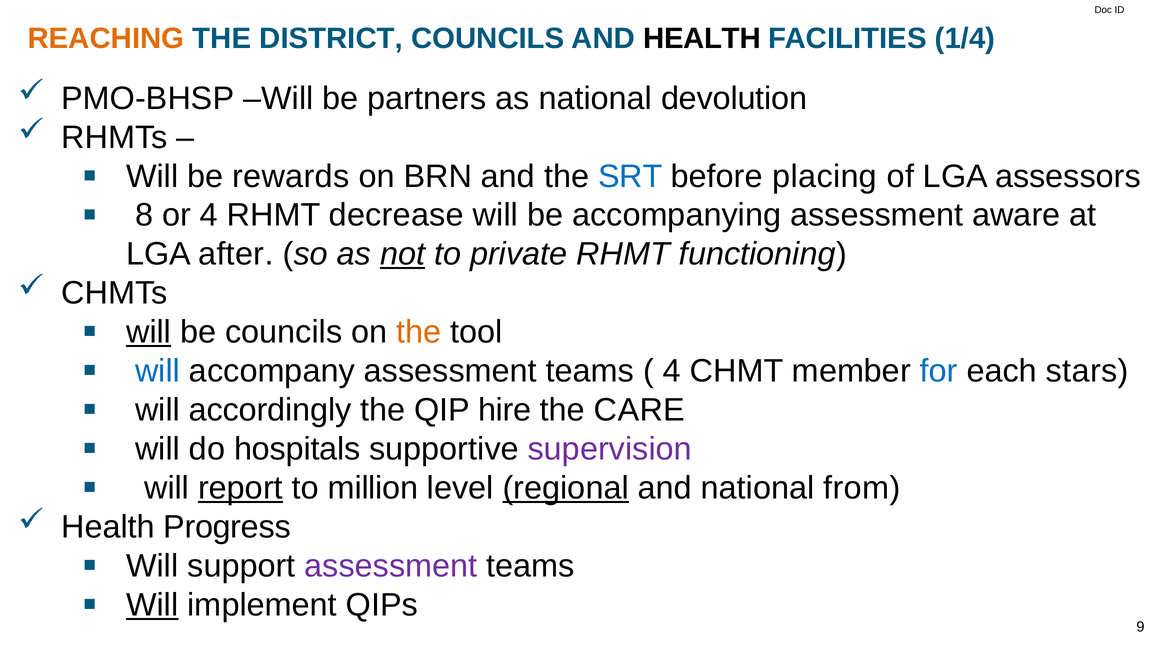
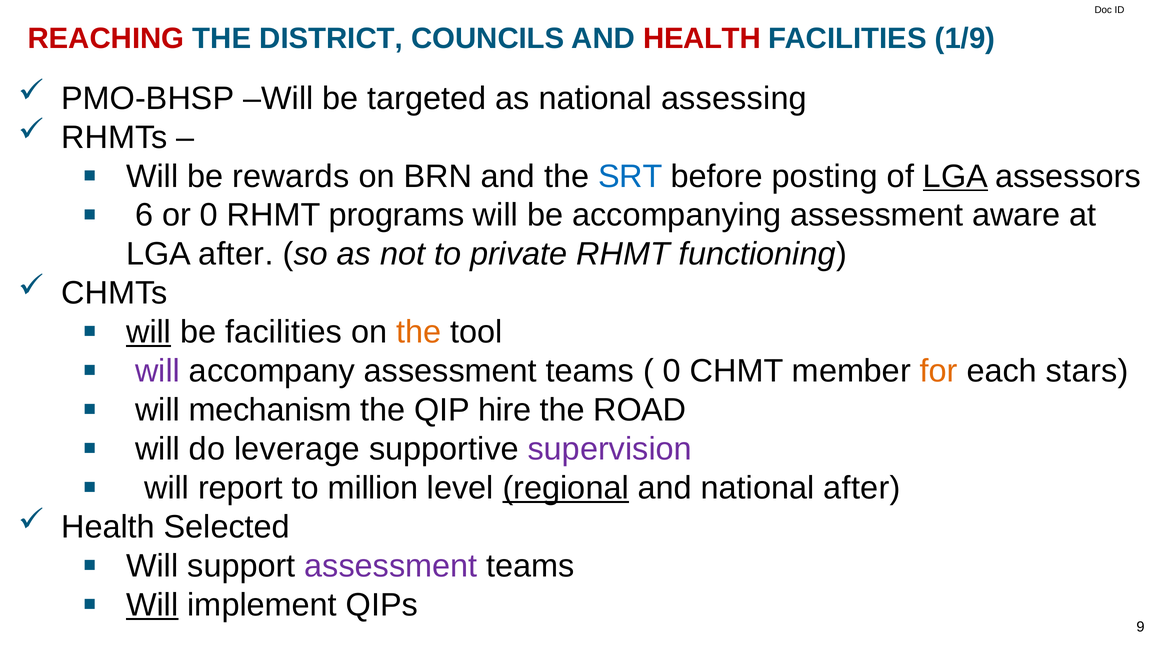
REACHING colour: orange -> red (106, 38)
HEALTH colour: black -> red (702, 38)
1/4: 1/4 -> 1/9 (965, 38)
partners: partners -> targeted (427, 98)
devolution: devolution -> assessing (734, 98)
placing: placing -> posting (825, 176)
LGA underline: none -> present (955, 176)
8: 8 -> 6 (144, 215)
or 4: 4 -> 0 (209, 215)
decrease: decrease -> programs (397, 215)
not underline: present -> none (403, 254)
be councils: councils -> facilities (284, 332)
will colour: blue -> purple (158, 371)
4: 4 -> 0 (672, 371)
for colour: blue -> orange (939, 371)
accordingly: accordingly -> mechanism (270, 410)
CARE: CARE -> ROAD (640, 410)
hospitals: hospitals -> leverage (297, 449)
report underline: present -> none (240, 488)
national from: from -> after (862, 488)
Progress: Progress -> Selected (227, 527)
